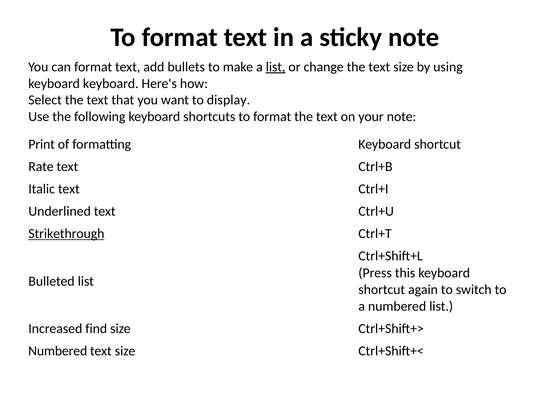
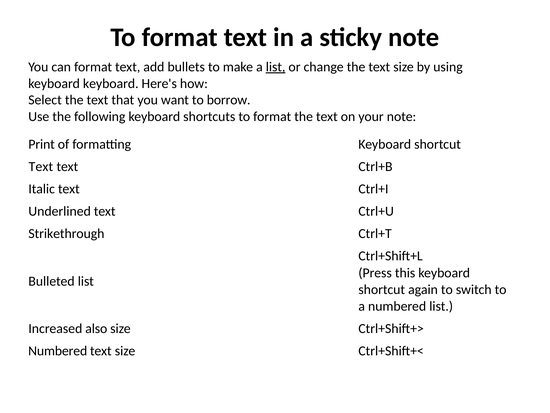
display: display -> borrow (229, 100)
Rate: Rate -> Text (41, 167)
Strikethrough underline: present -> none (66, 233)
find: find -> also (96, 328)
